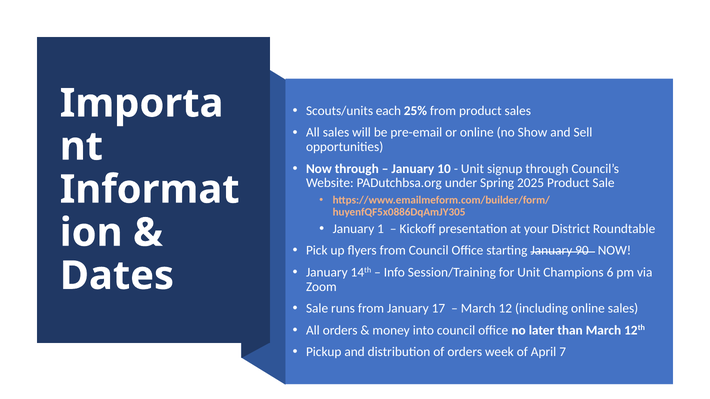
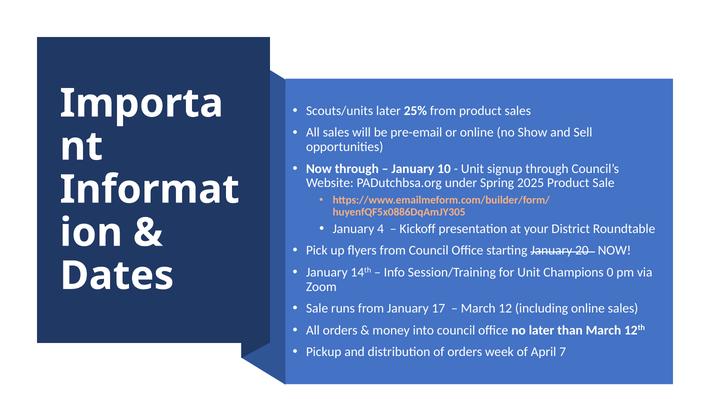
Scouts/units each: each -> later (388, 111)
1: 1 -> 4 (381, 229)
90: 90 -> 20 (582, 251)
6: 6 -> 0 (610, 273)
